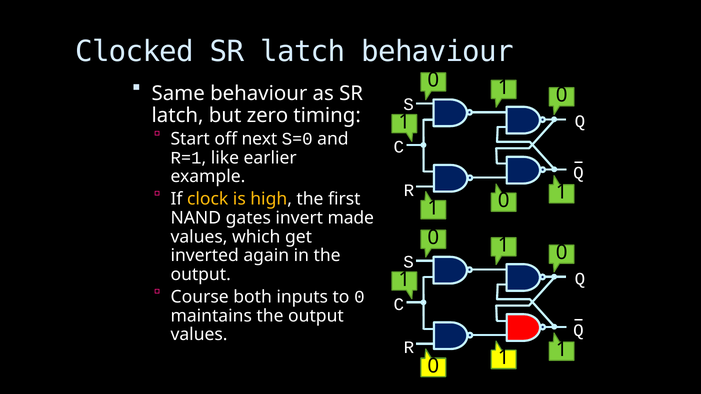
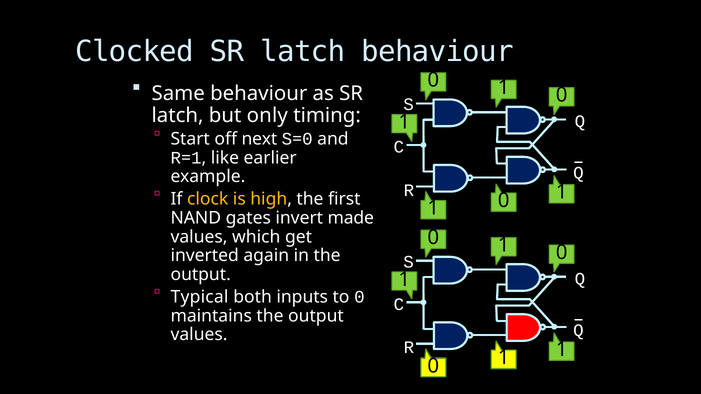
zero: zero -> only (267, 115)
Course: Course -> Typical (200, 297)
